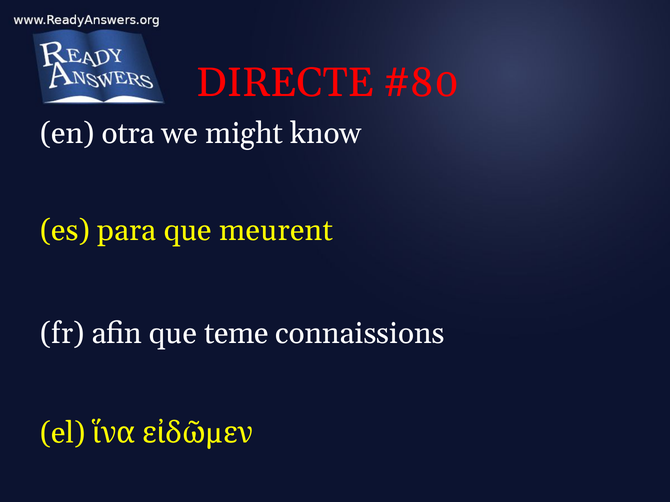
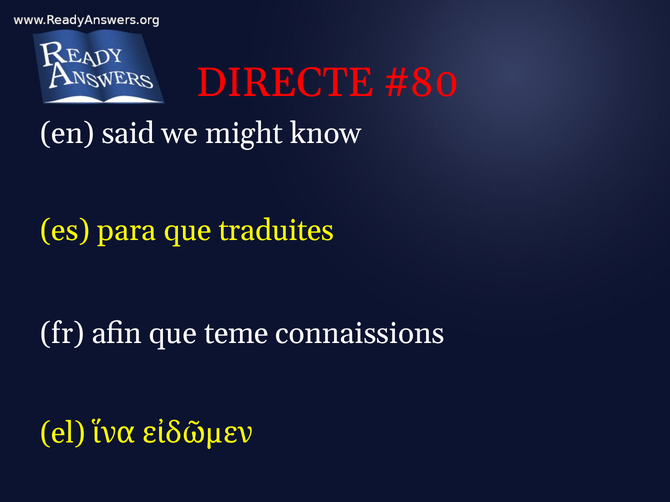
otra: otra -> said (128, 133)
meurent: meurent -> traduites (276, 231)
